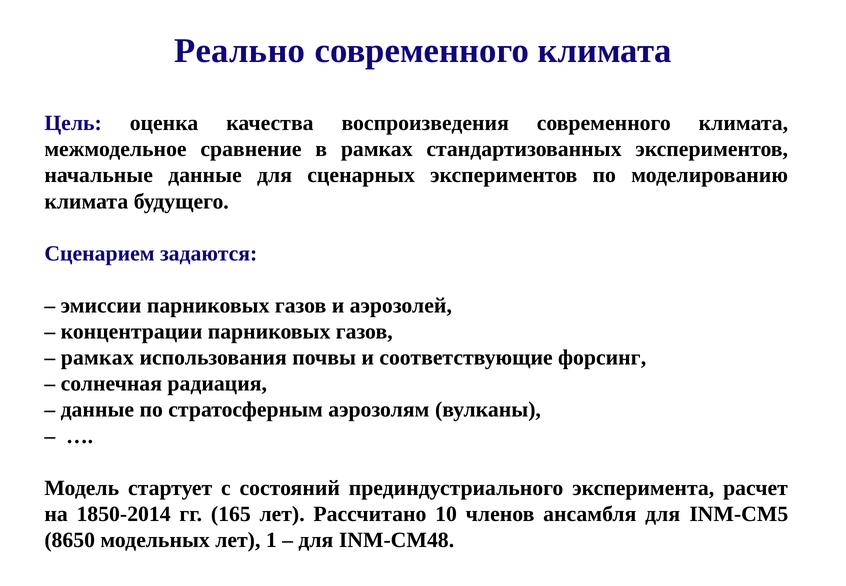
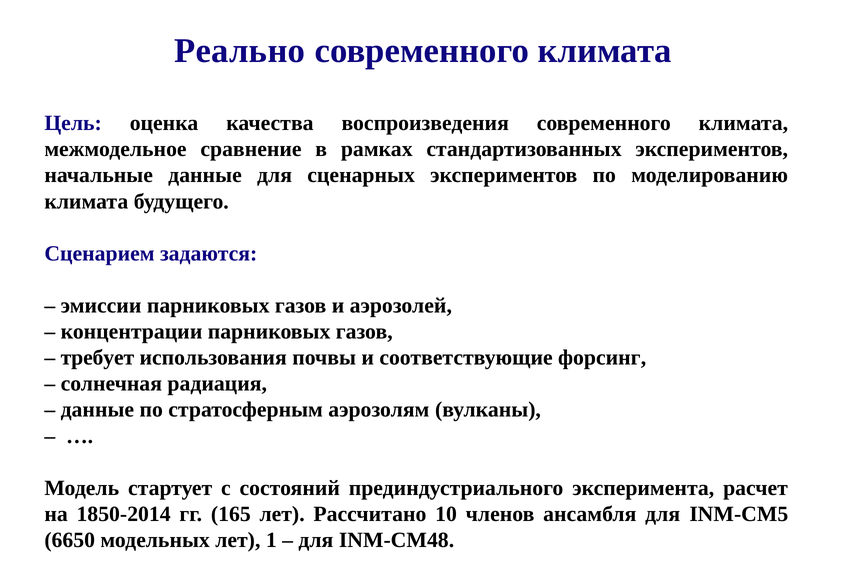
рамках: рамках -> требует (97, 357)
8650: 8650 -> 6650 (70, 540)
